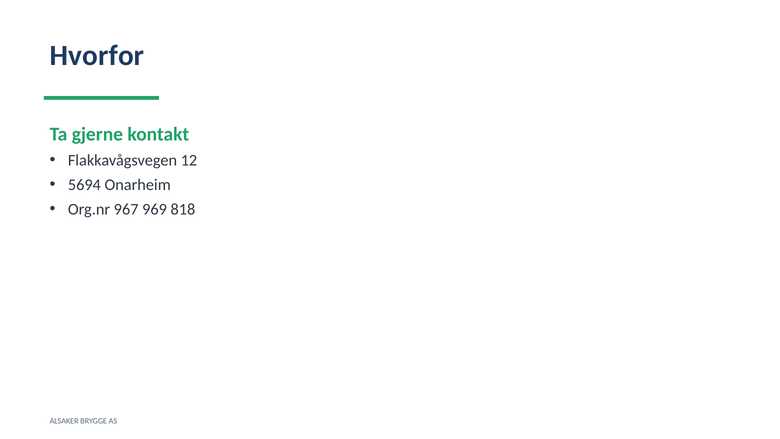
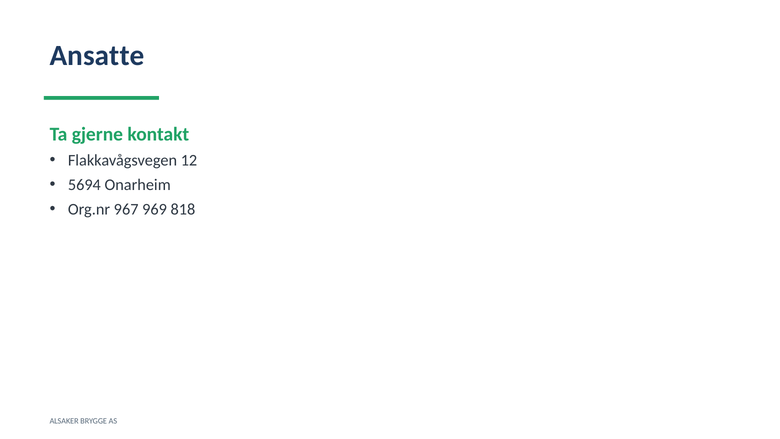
Hvorfor: Hvorfor -> Ansatte (97, 56)
